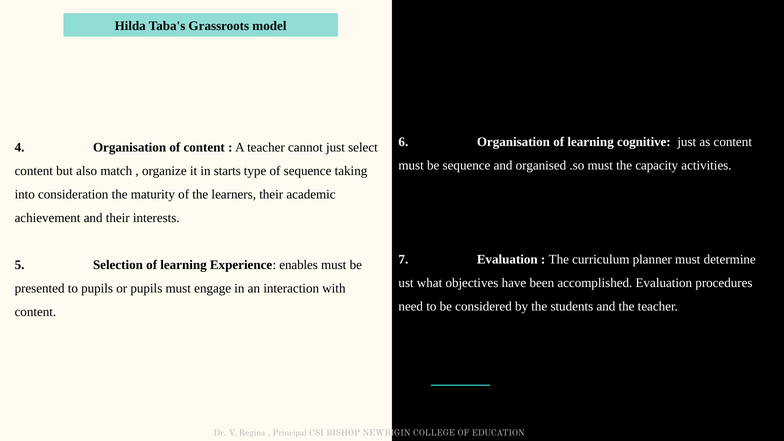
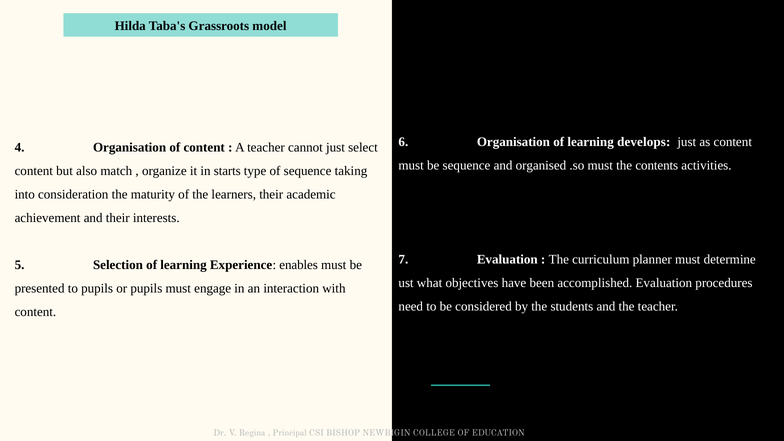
cognitive: cognitive -> develops (644, 142)
capacity: capacity -> contents (657, 166)
